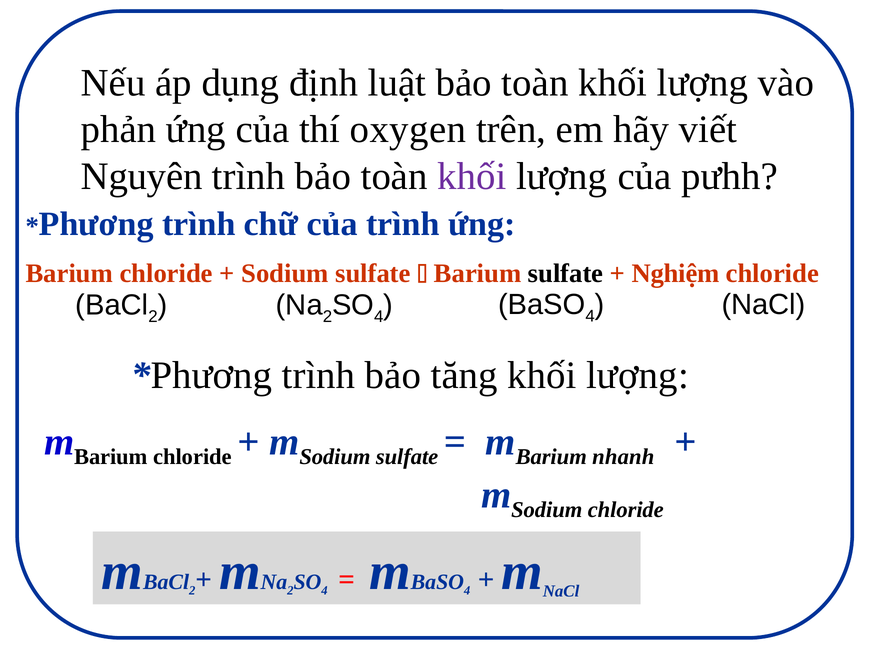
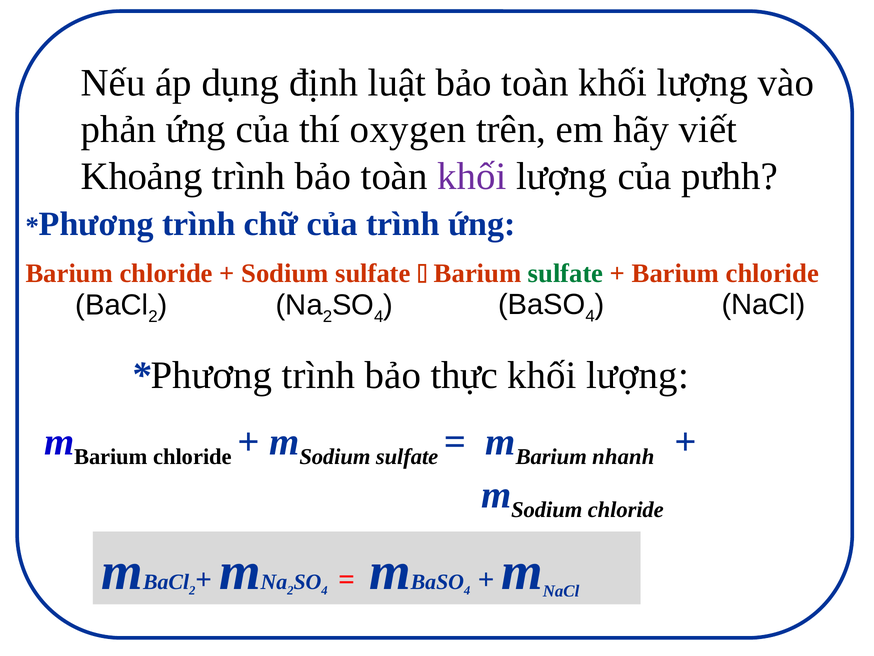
Nguyên: Nguyên -> Khoảng (142, 176)
sulfate colour: black -> green (566, 273)
Nghiệm: Nghiệm -> Barium (675, 273)
tăng: tăng -> thực (464, 375)
